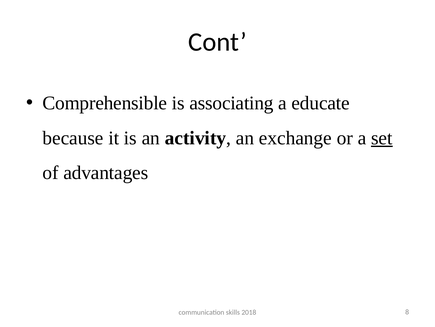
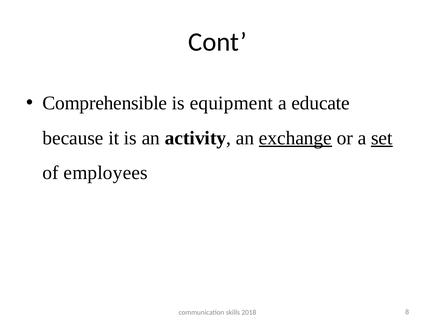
associating: associating -> equipment (231, 103)
exchange underline: none -> present (295, 138)
advantages: advantages -> employees (106, 172)
